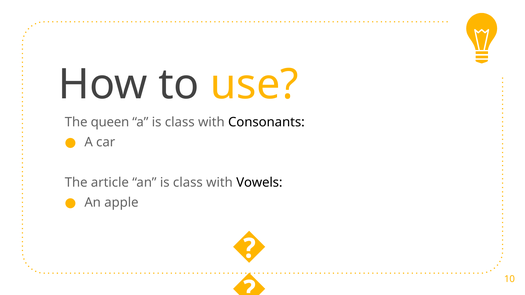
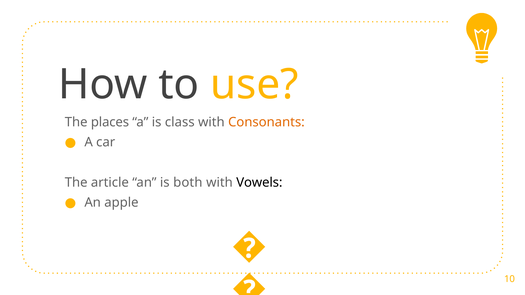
queen: queen -> places (110, 122)
Consonants colour: black -> orange (266, 122)
an is class: class -> both (188, 183)
